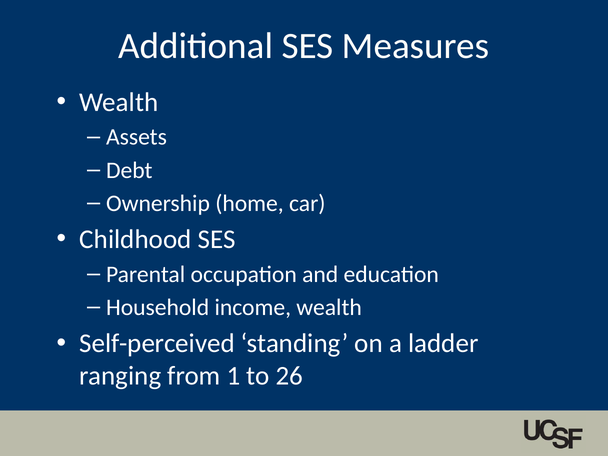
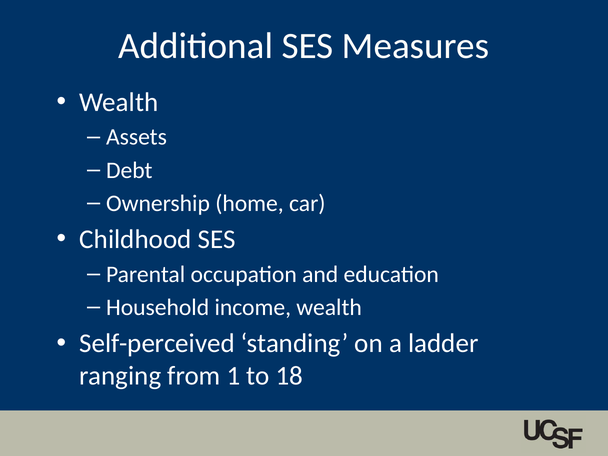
26: 26 -> 18 (289, 376)
